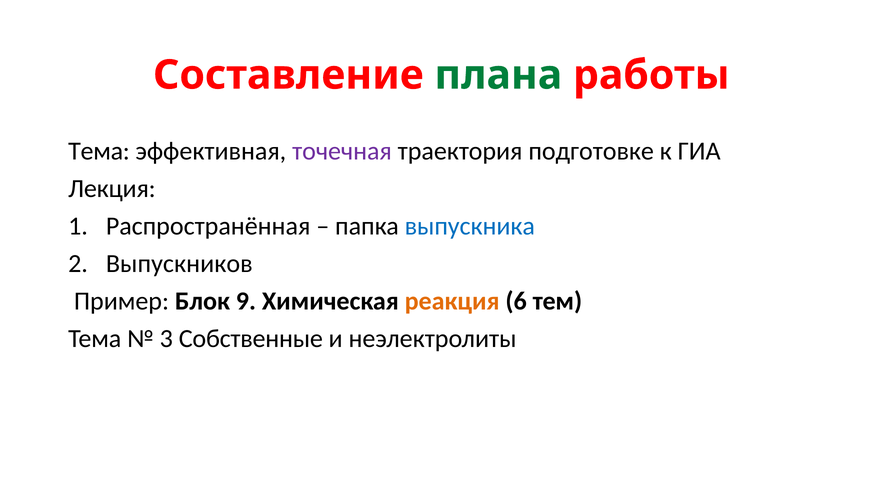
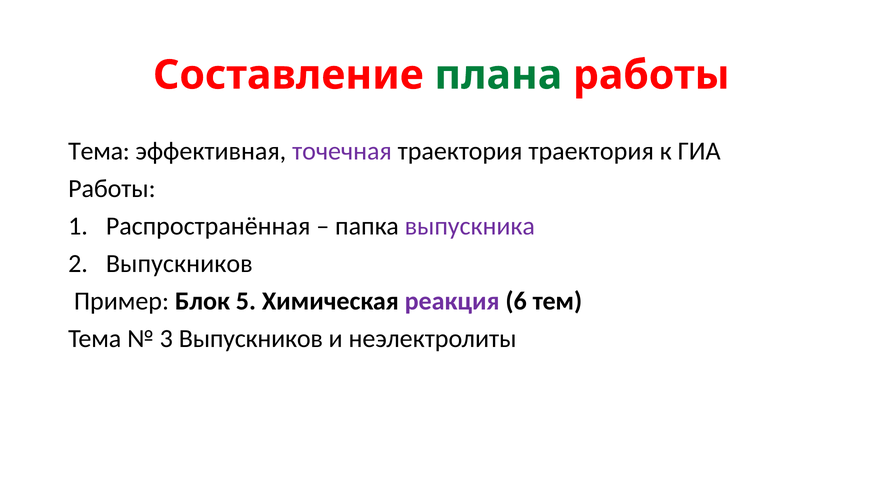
траектория подготовке: подготовке -> траектория (591, 151)
Лекция: Лекция -> Работы (112, 189)
выпускника colour: blue -> purple (470, 226)
9: 9 -> 5 (246, 301)
реакция colour: orange -> purple (452, 301)
3 Собственные: Собственные -> Выпускников (251, 339)
